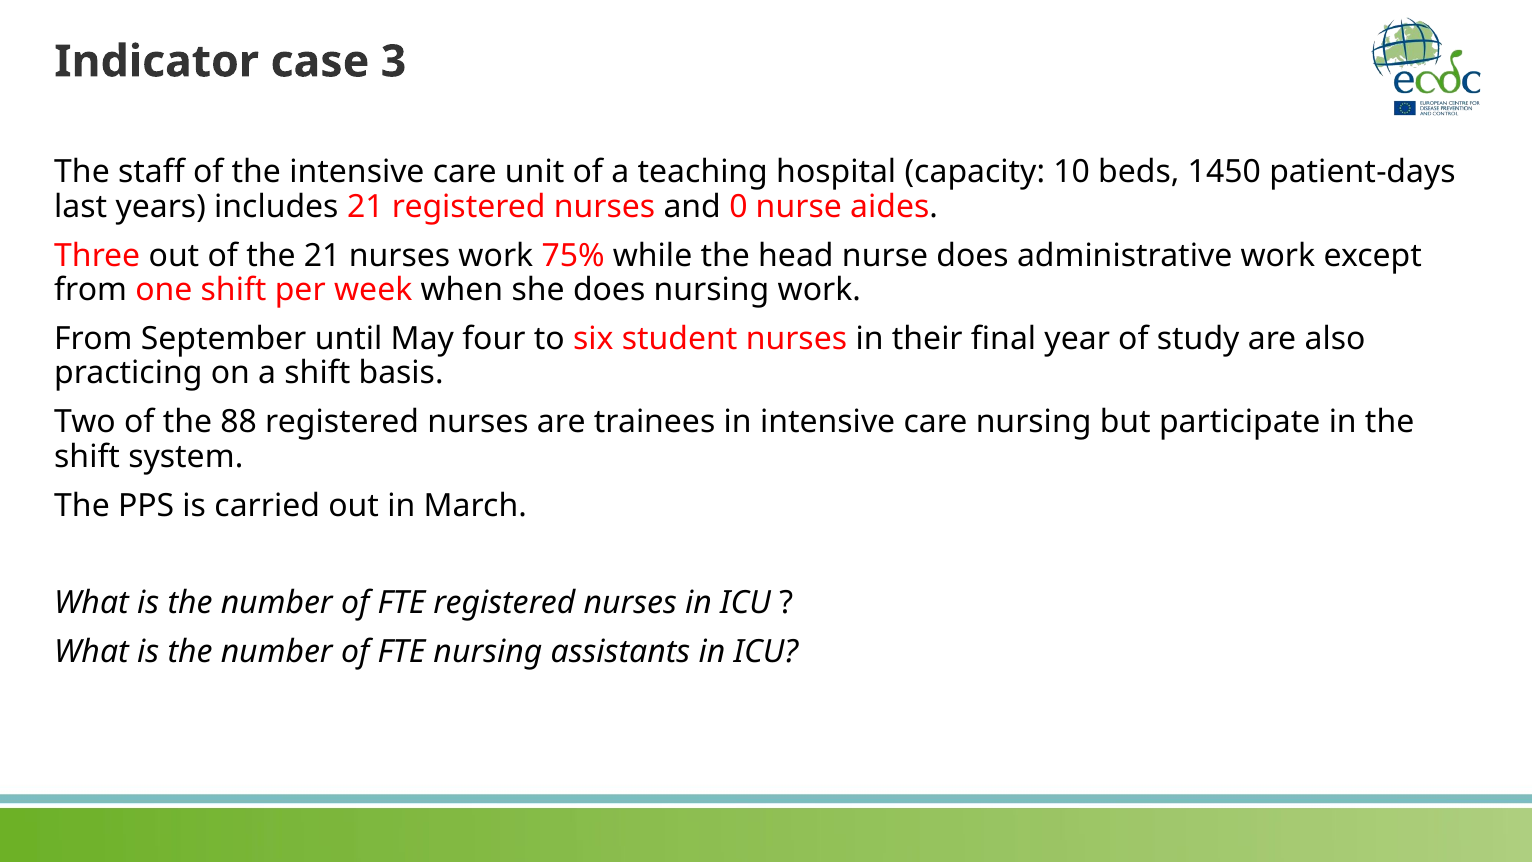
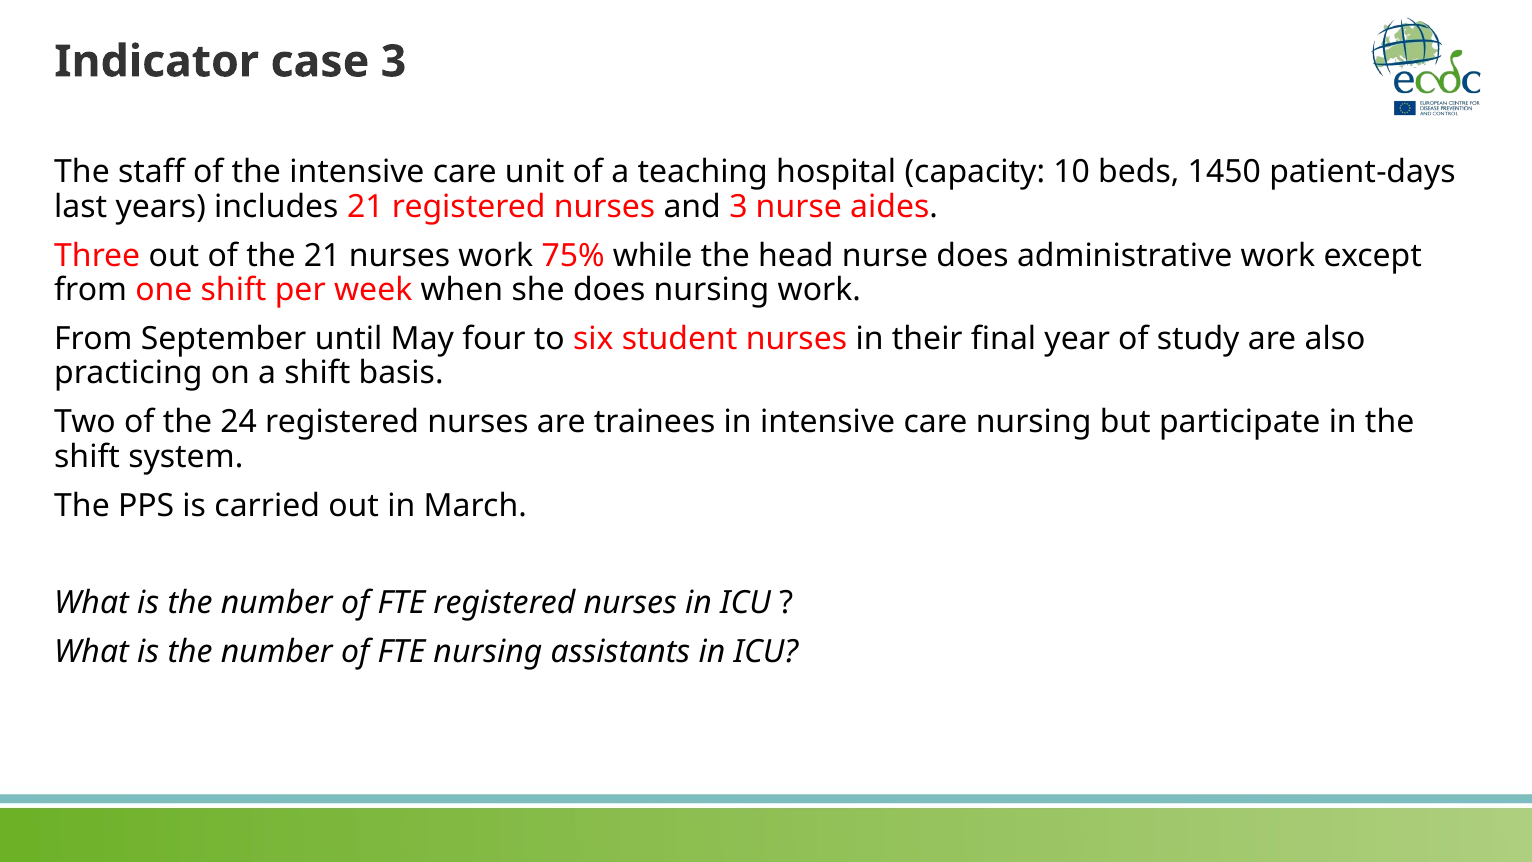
and 0: 0 -> 3 (738, 207)
88: 88 -> 24 (239, 422)
